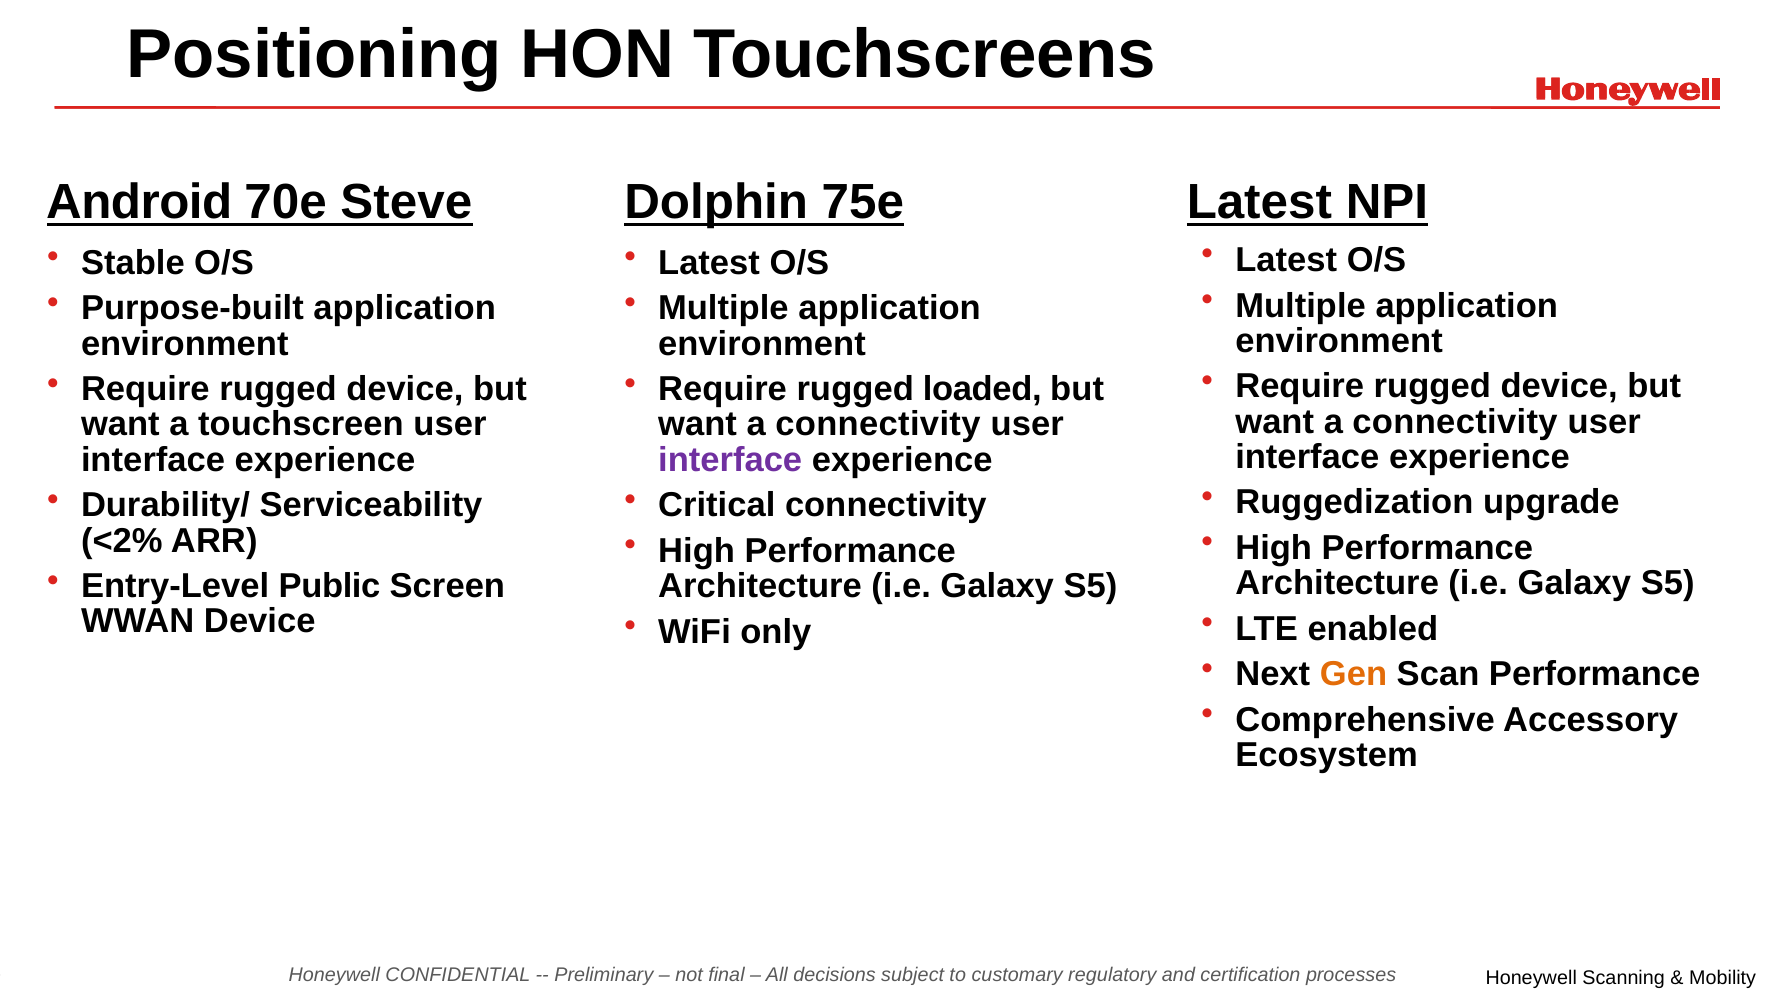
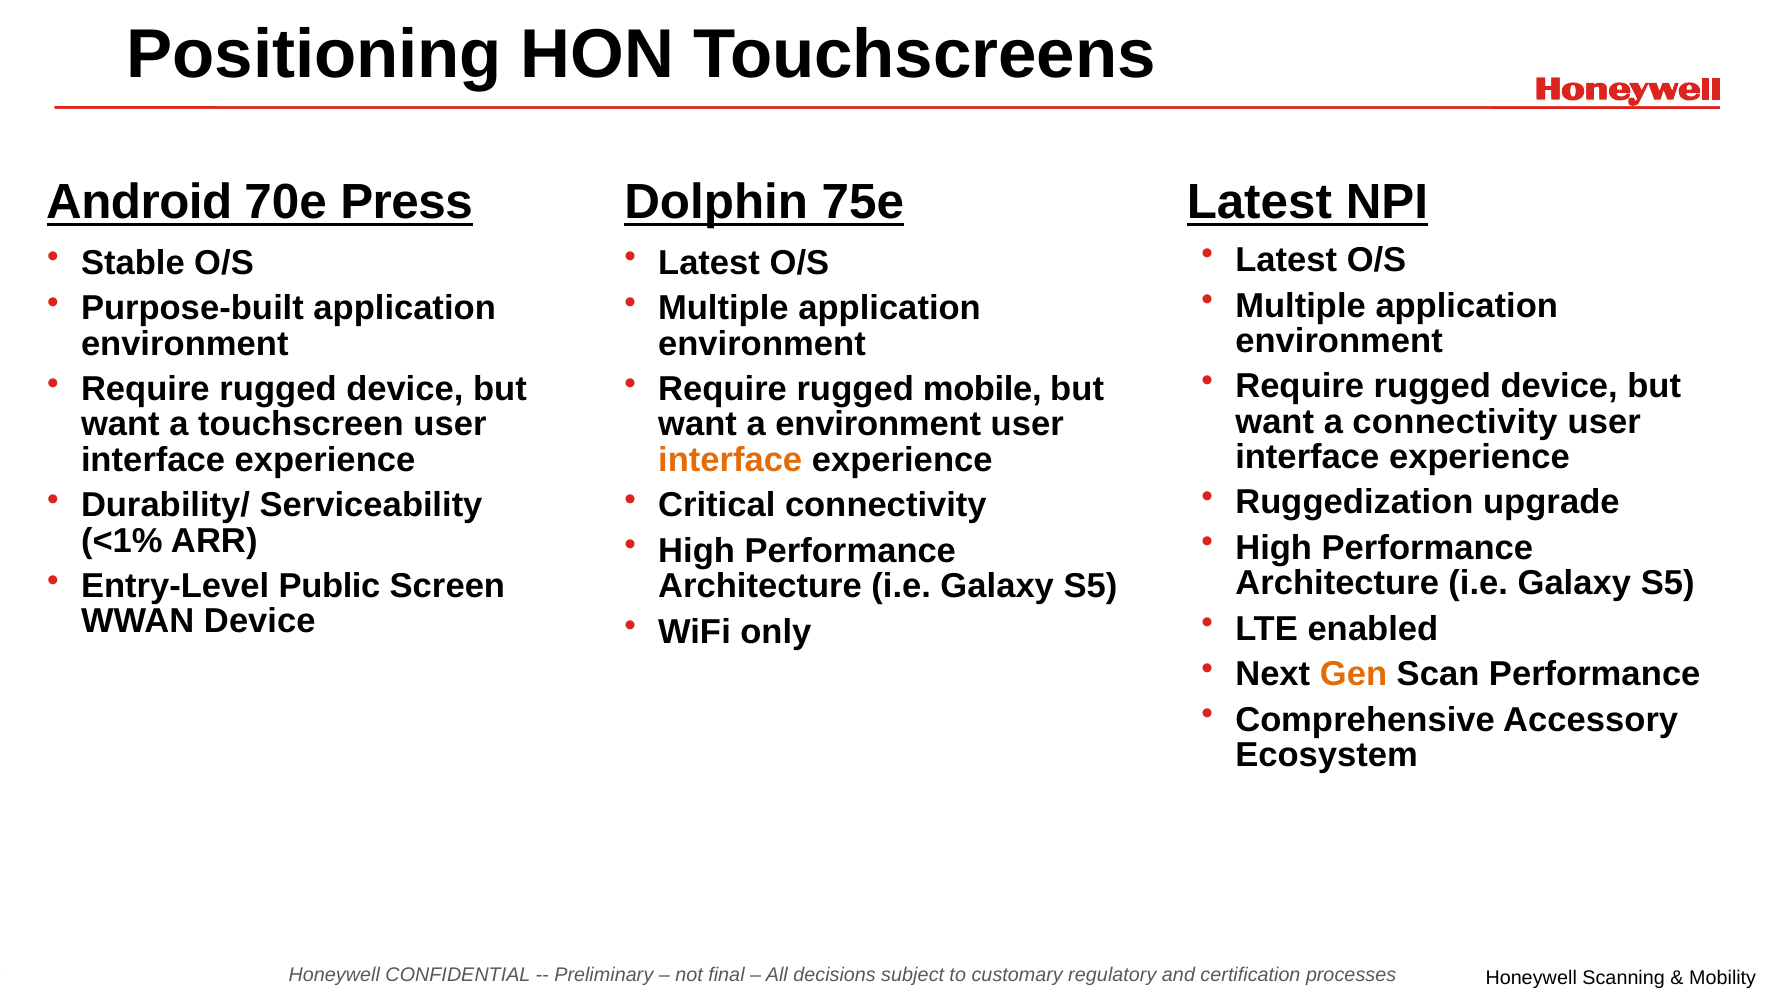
Steve: Steve -> Press (407, 202)
loaded: loaded -> mobile (982, 389)
connectivity: connectivity -> environment (878, 425)
interface colour: purple -> orange (730, 460)
<2%: <2% -> <1% (122, 541)
